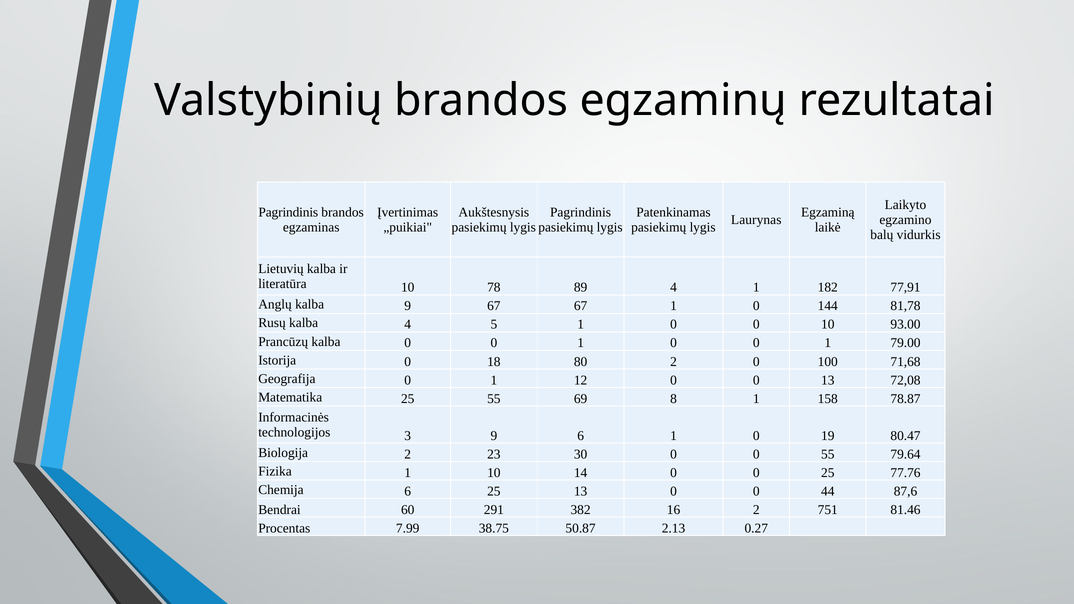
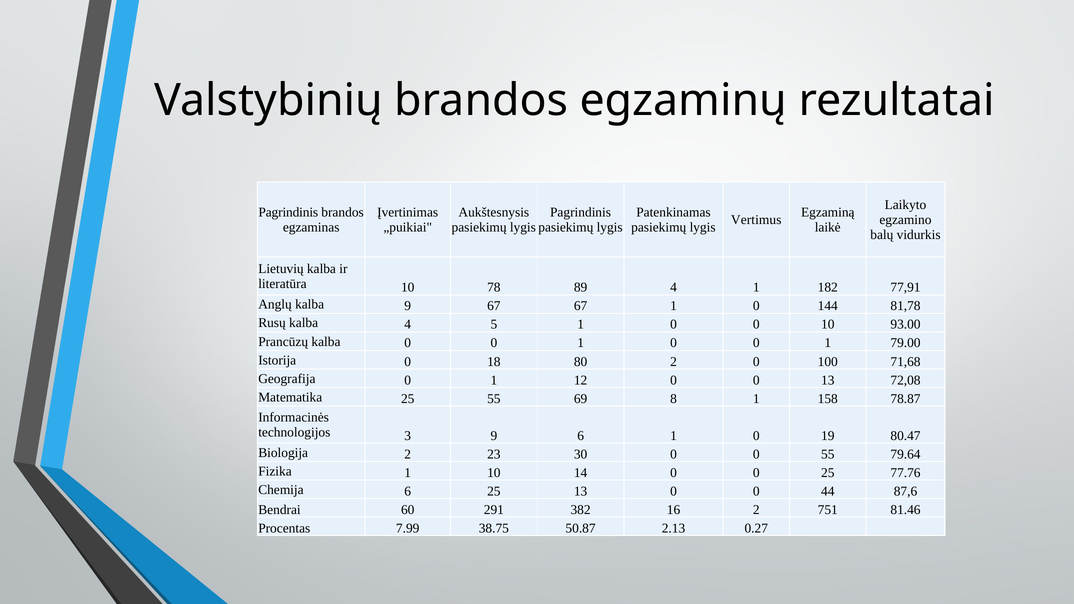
Laurynas: Laurynas -> Vertimus (756, 220)
